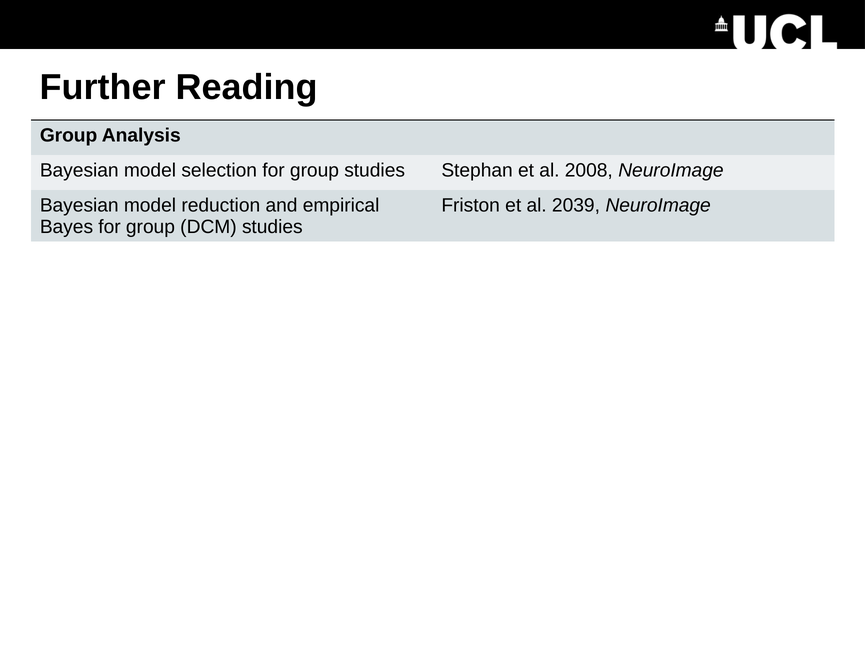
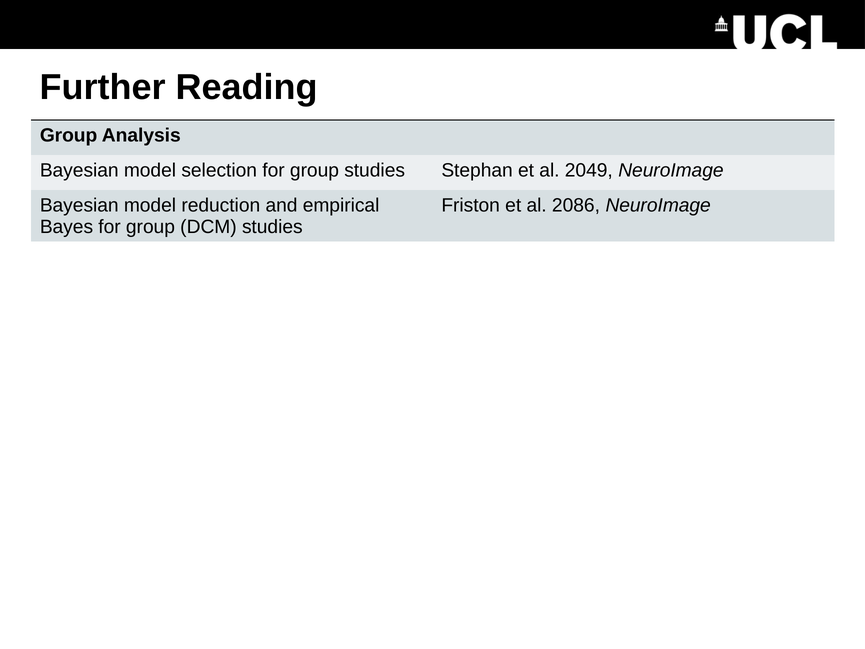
2008: 2008 -> 2049 (589, 170)
2039: 2039 -> 2086 (576, 205)
